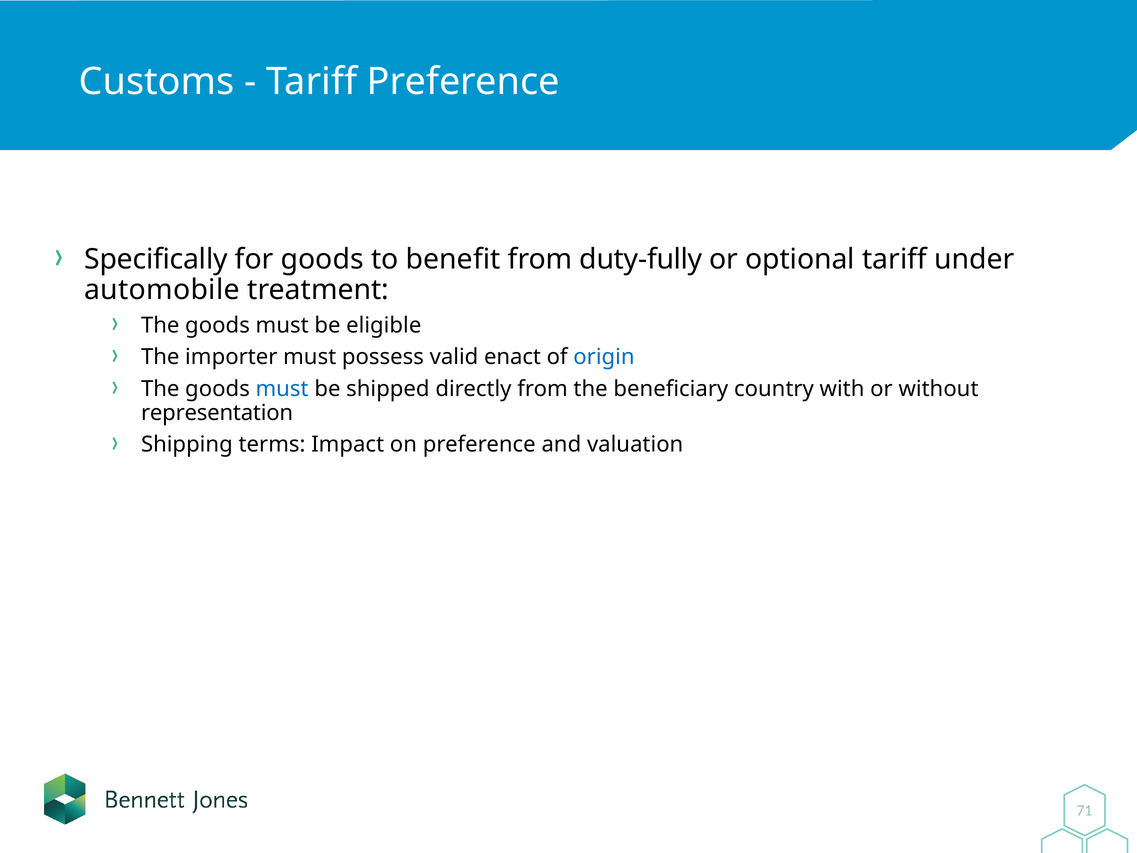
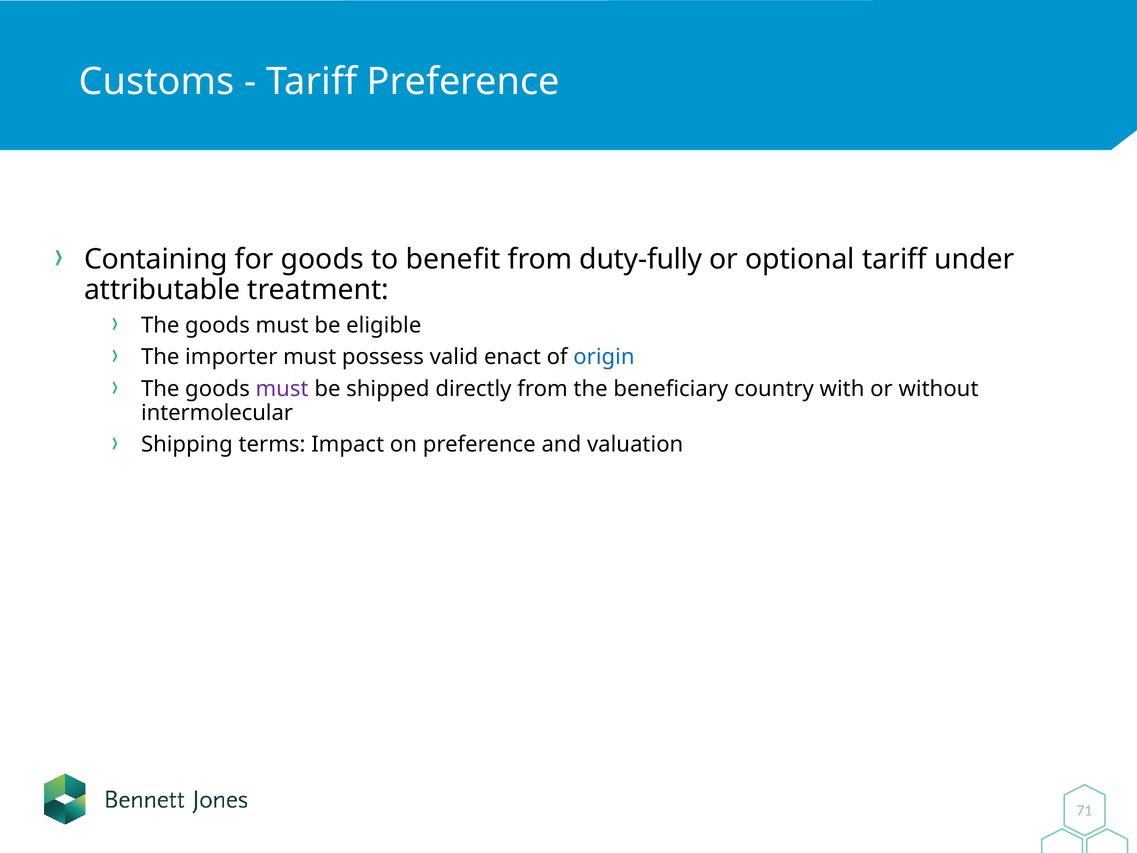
Specifically: Specifically -> Containing (156, 259)
automobile: automobile -> attributable (162, 290)
must colour: blue -> purple (282, 389)
representation: representation -> intermolecular (217, 413)
